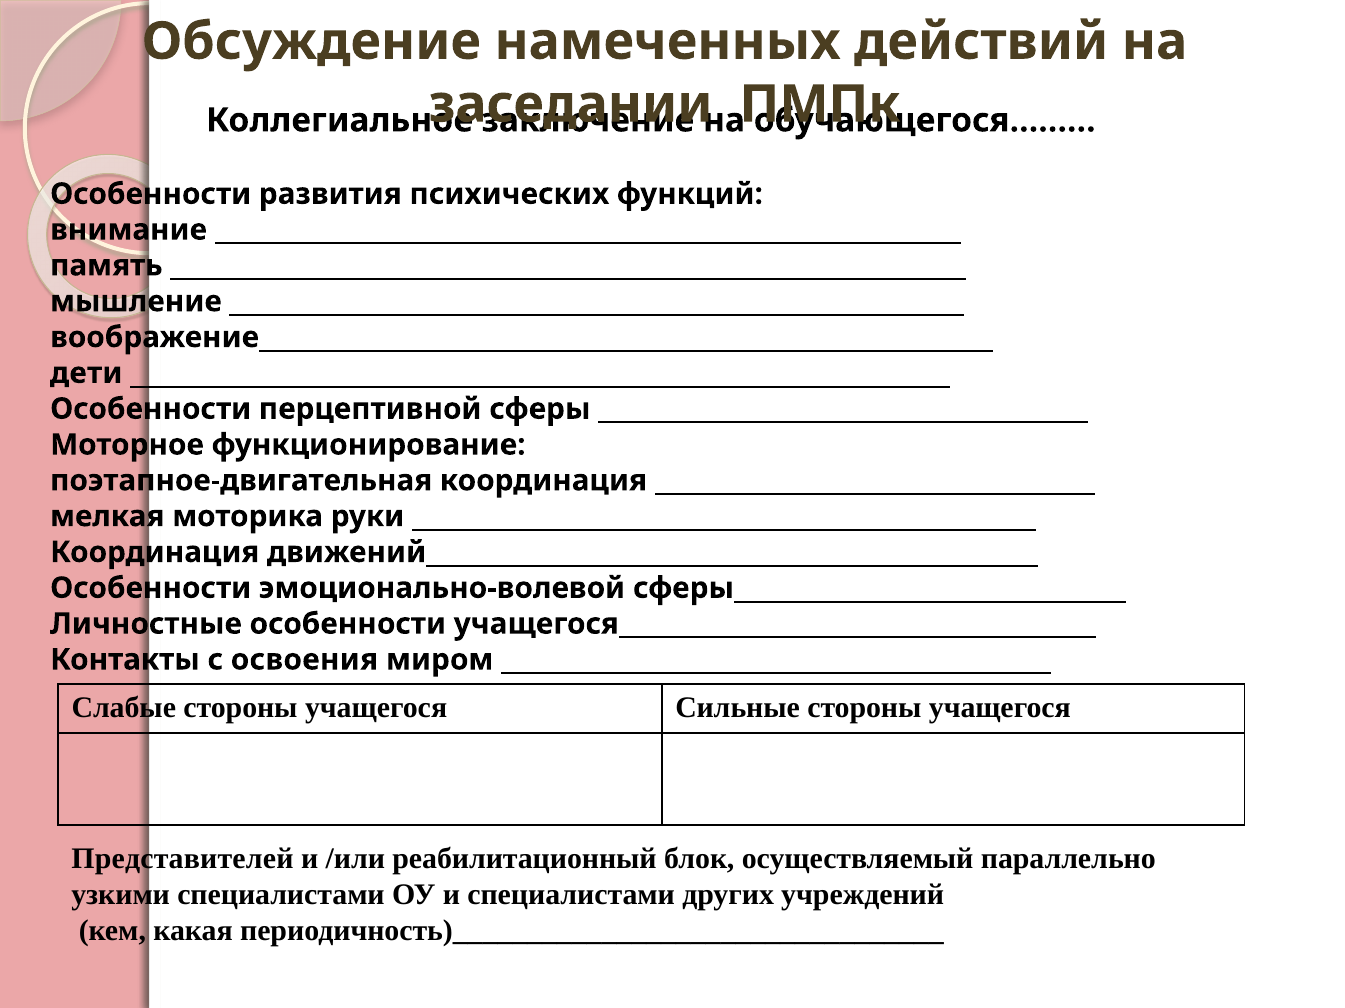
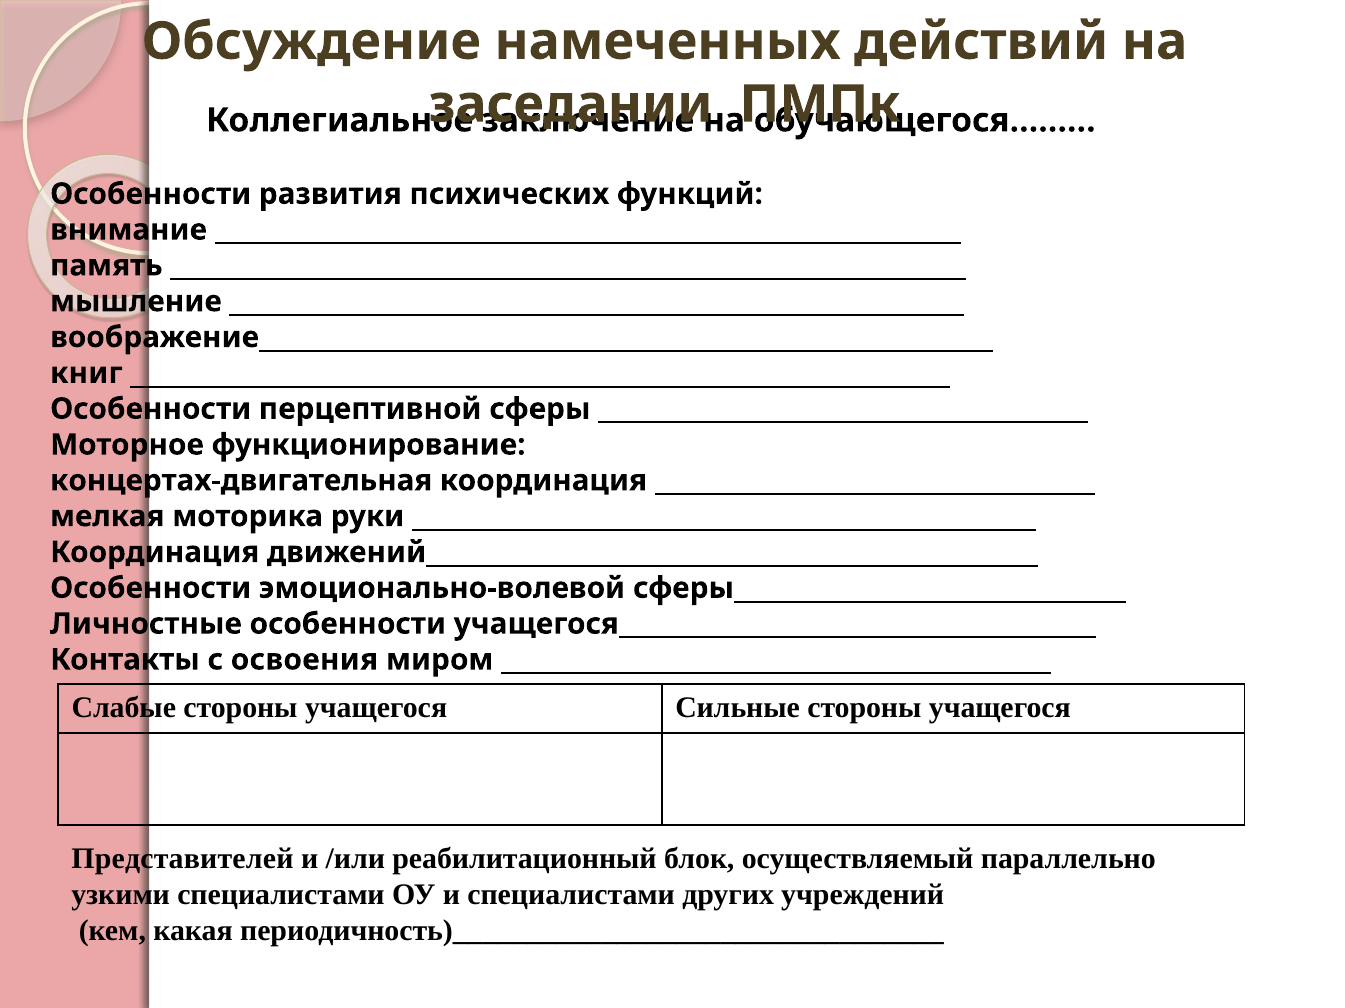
дети: дети -> книг (86, 373)
поэтапное-двигательная: поэтапное-двигательная -> концертах-двигательная (241, 481)
